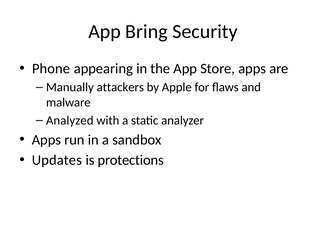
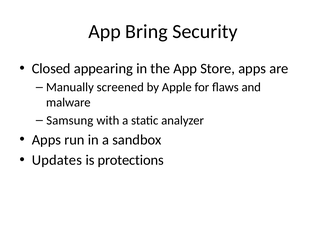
Phone: Phone -> Closed (51, 68)
attackers: attackers -> screened (120, 87)
Analyzed: Analyzed -> Samsung (70, 120)
